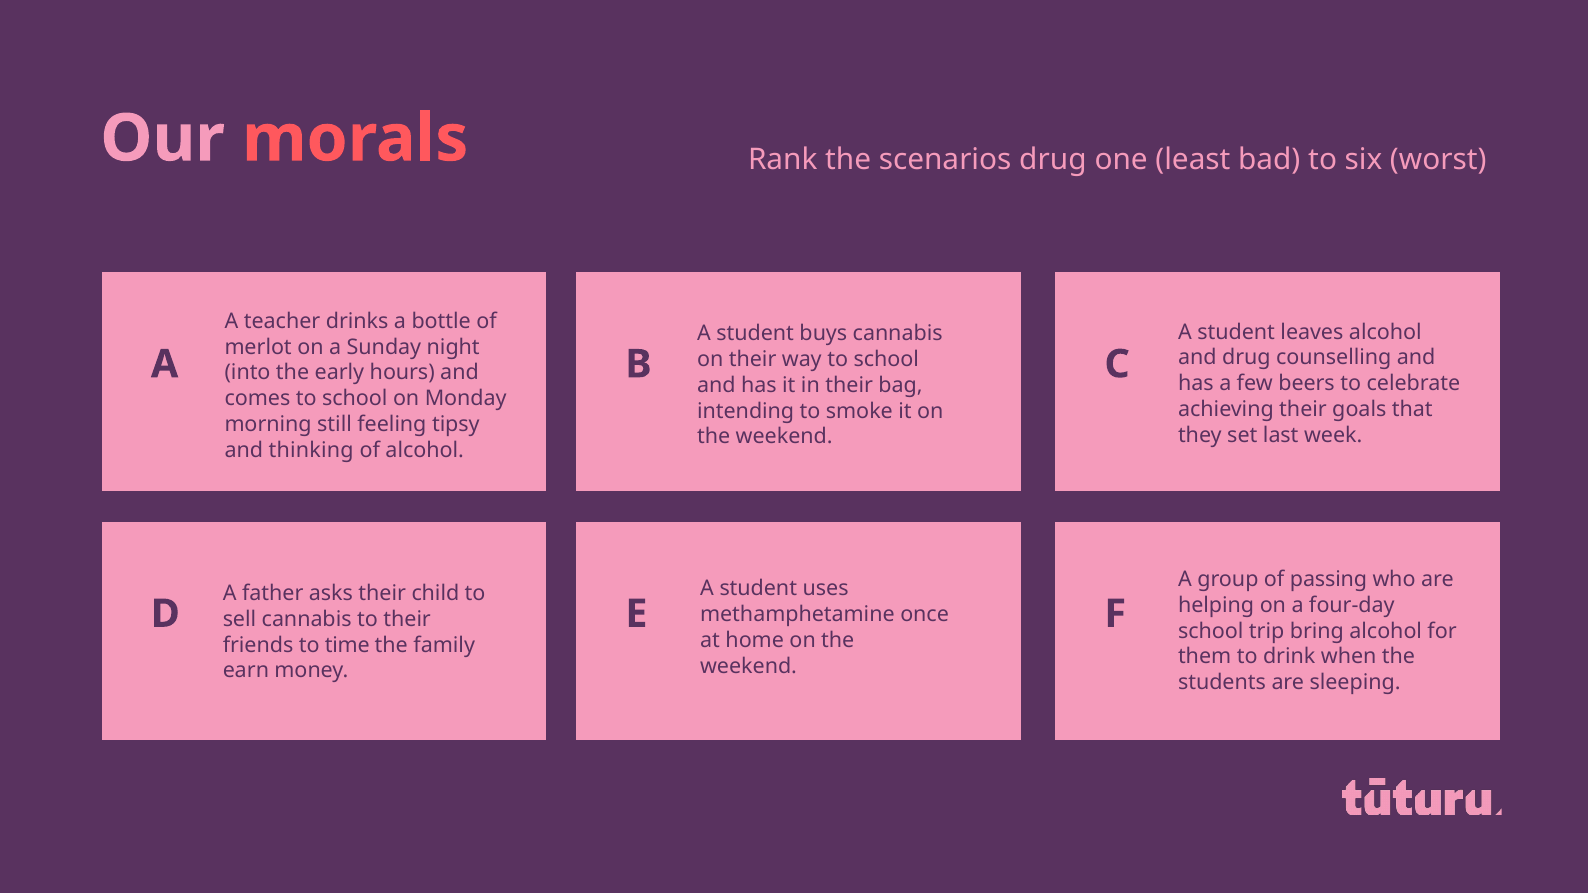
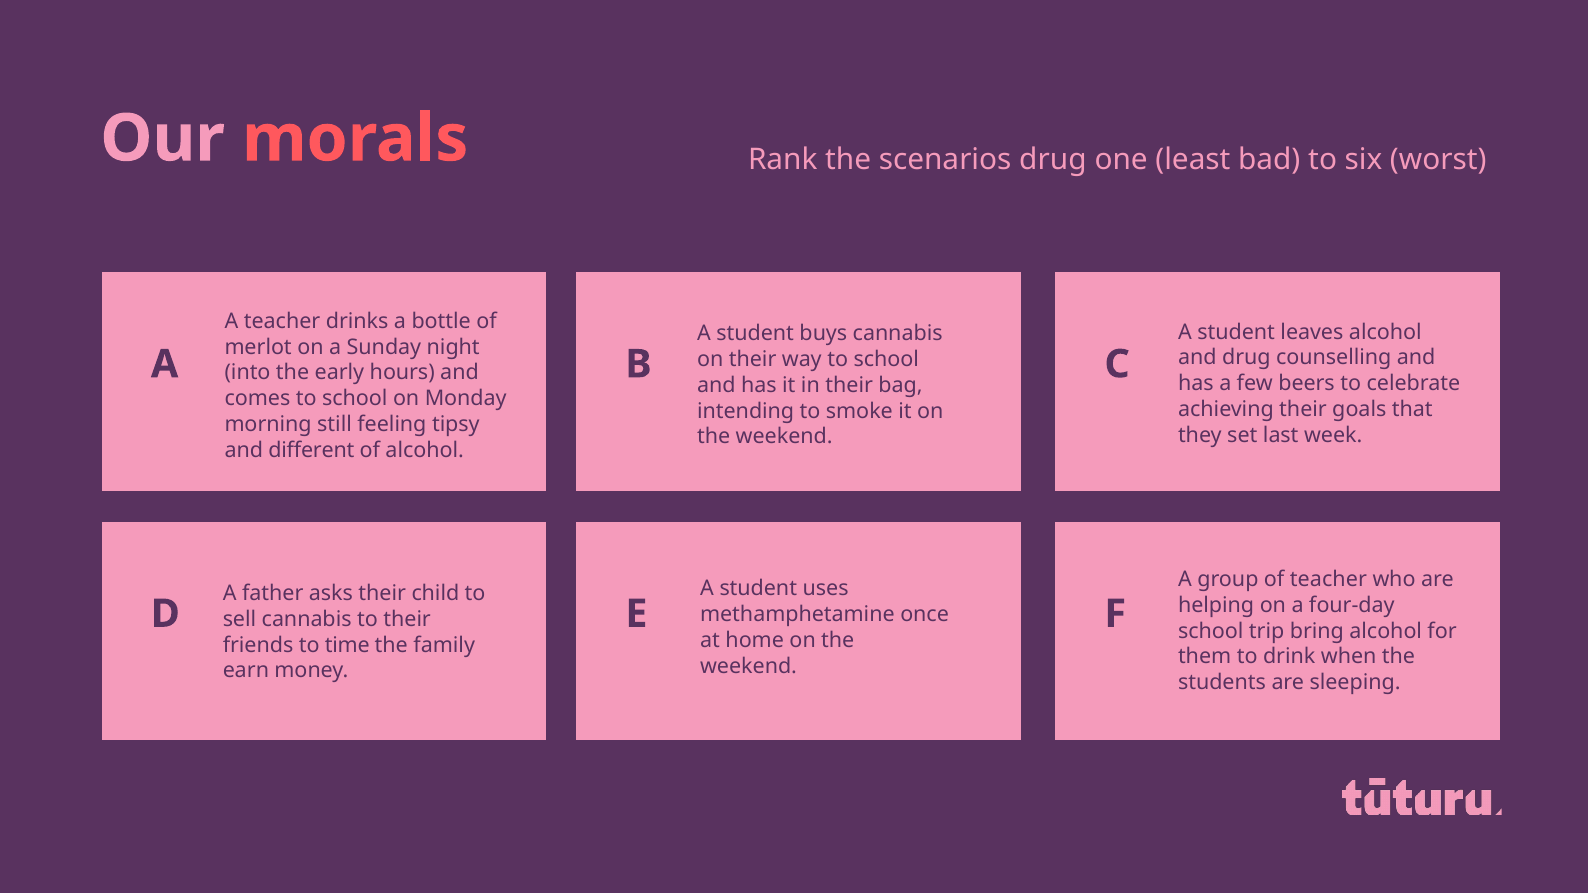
thinking: thinking -> different (311, 450)
of passing: passing -> teacher (1328, 579)
